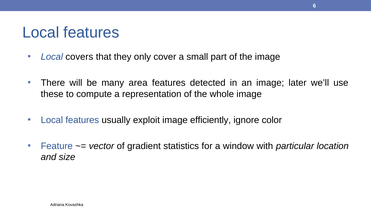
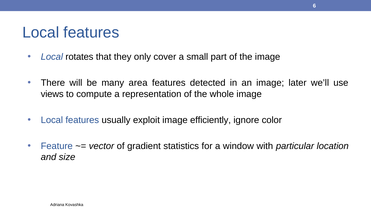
covers: covers -> rotates (79, 57)
these: these -> views (52, 94)
